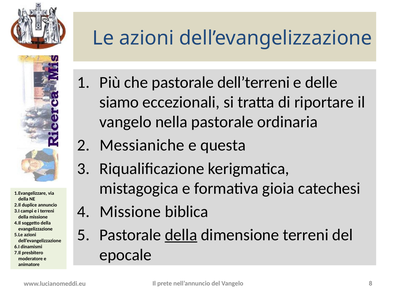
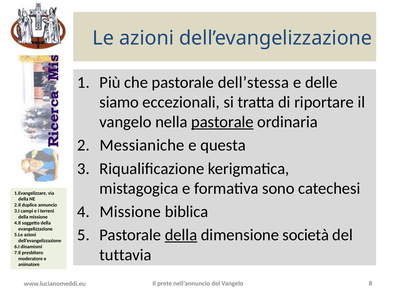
dell’terreni: dell’terreni -> dell’stessa (253, 82)
pastorale underline: none -> present (222, 122)
gioia: gioia -> sono (278, 188)
dimensione terreni: terreni -> società (306, 235)
epocale: epocale -> tuttavia (126, 255)
